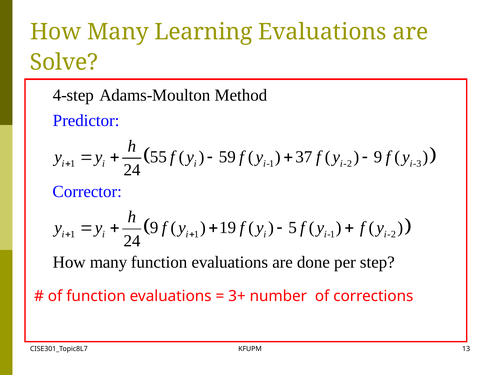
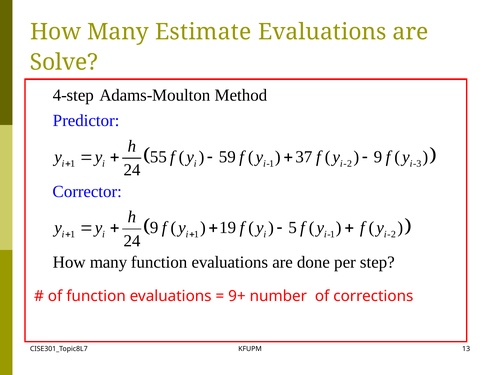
Learning: Learning -> Estimate (203, 32)
3+: 3+ -> 9+ (237, 296)
